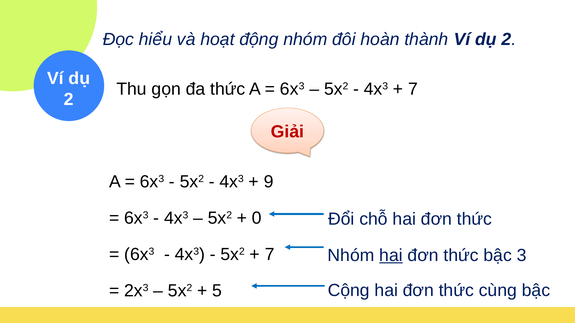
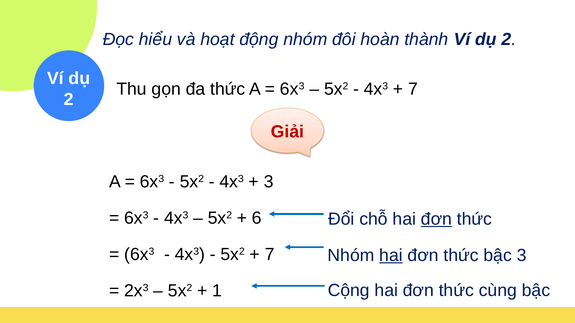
9: 9 -> 3 (269, 182)
0: 0 -> 6 (257, 218)
đơn underline: none -> present (436, 219)
5: 5 -> 1 (217, 291)
